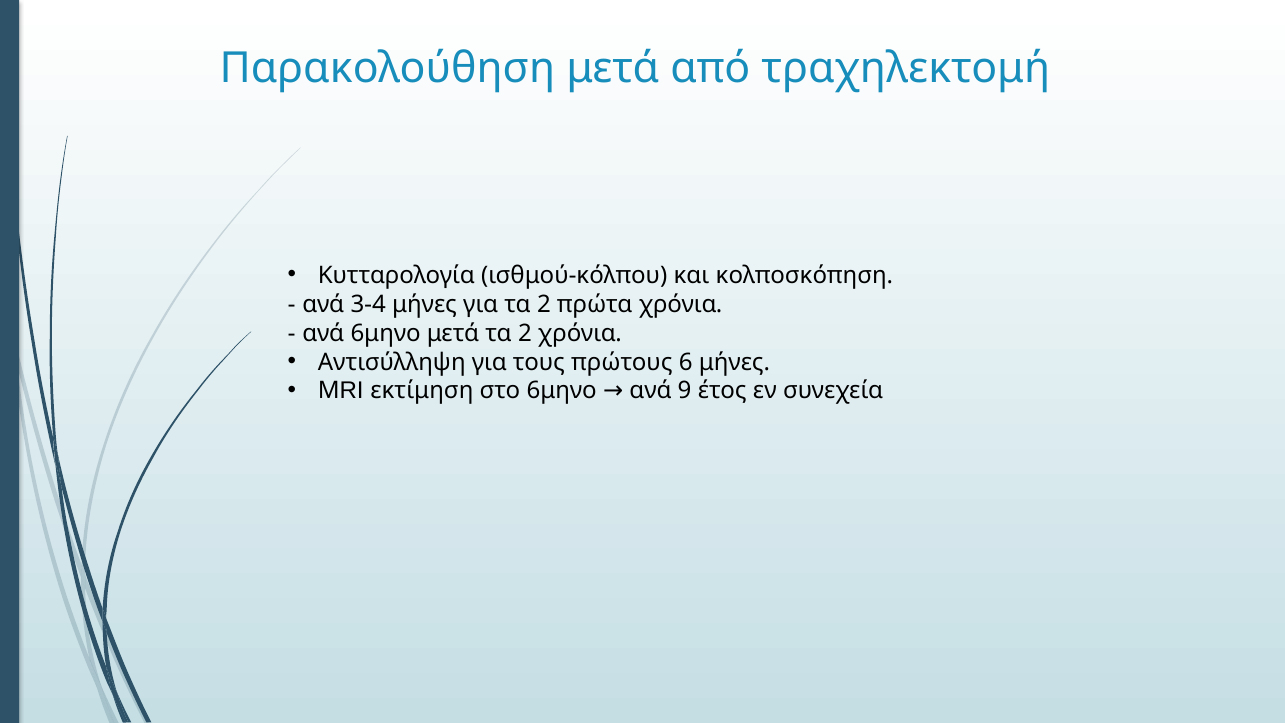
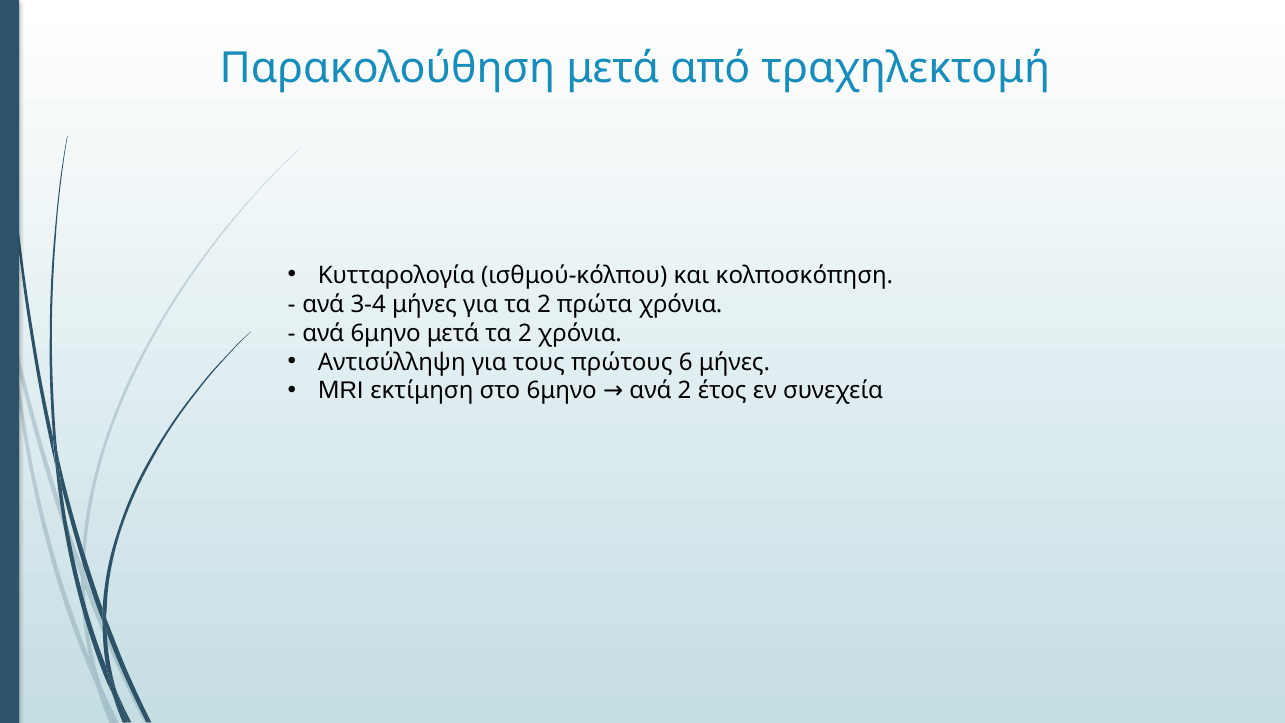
ανά 9: 9 -> 2 (685, 391)
